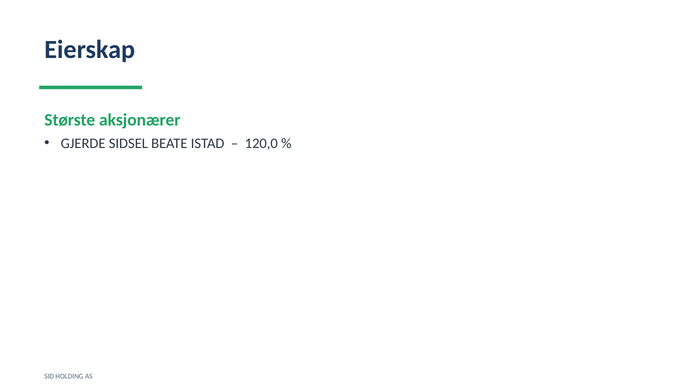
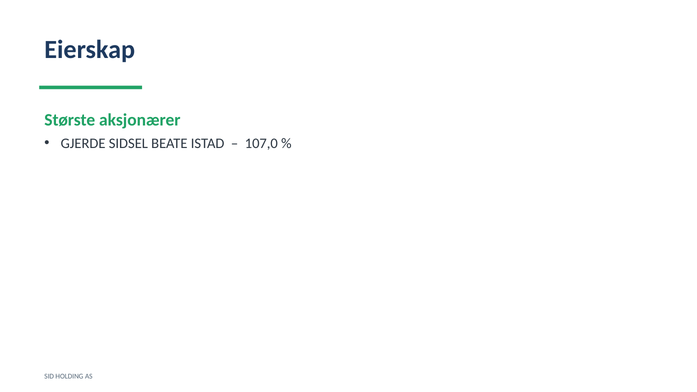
120,0: 120,0 -> 107,0 (261, 143)
